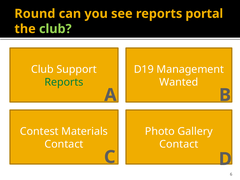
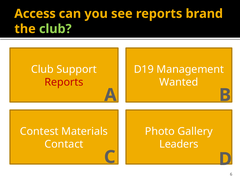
Round: Round -> Access (35, 14)
portal: portal -> brand (204, 14)
Reports colour: green -> red (64, 82)
Contact: Contact -> Leaders (179, 144)
